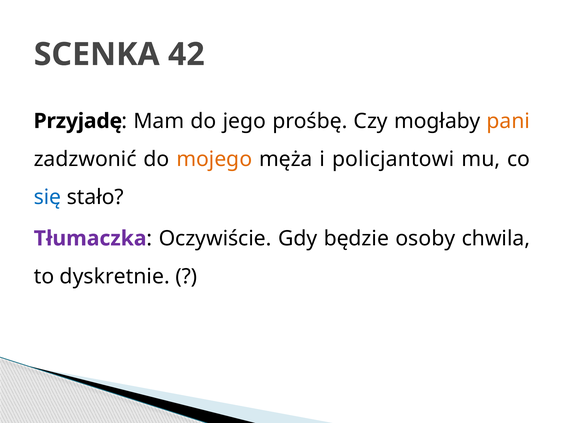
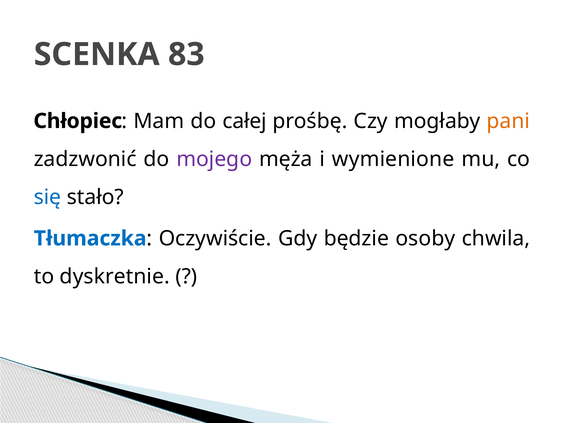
42: 42 -> 83 (186, 54)
Przyjadę: Przyjadę -> Chłopiec (78, 121)
jego: jego -> całej (245, 121)
mojego colour: orange -> purple (214, 159)
policjantowi: policjantowi -> wymienione (393, 159)
Tłumaczka colour: purple -> blue (90, 238)
